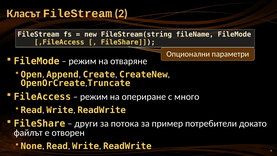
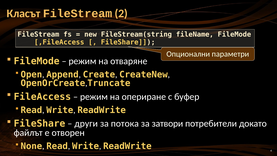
много: много -> буфер (187, 97)
пример: пример -> затвори (167, 124)
